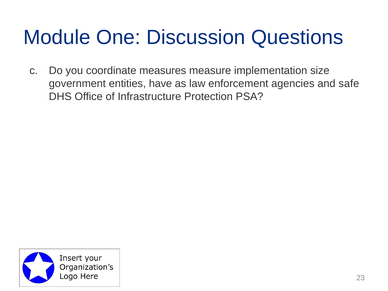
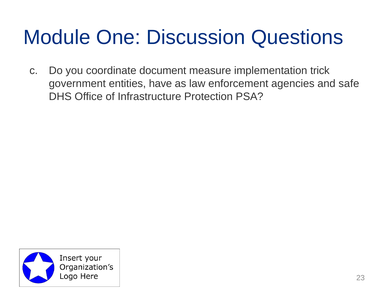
measures: measures -> document (163, 71)
size: size -> trick (320, 71)
